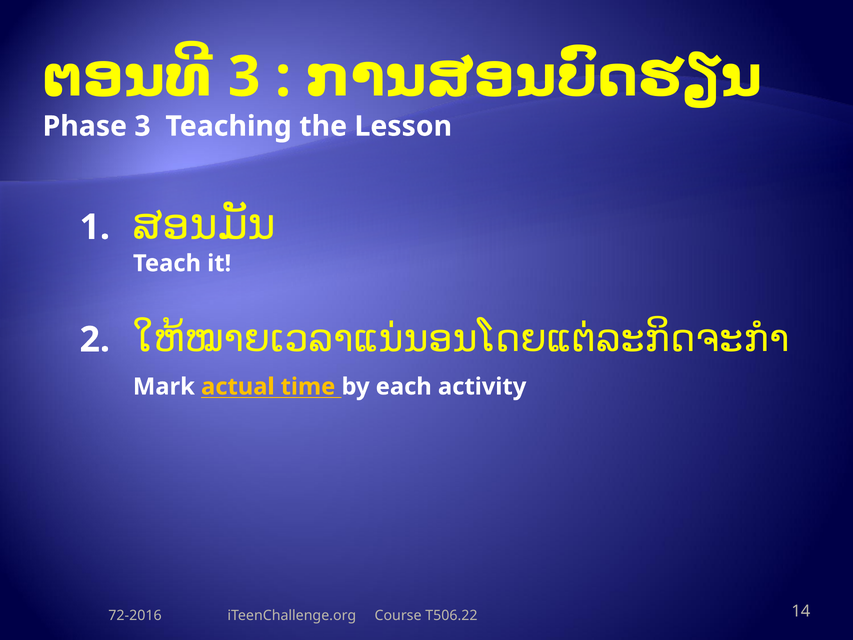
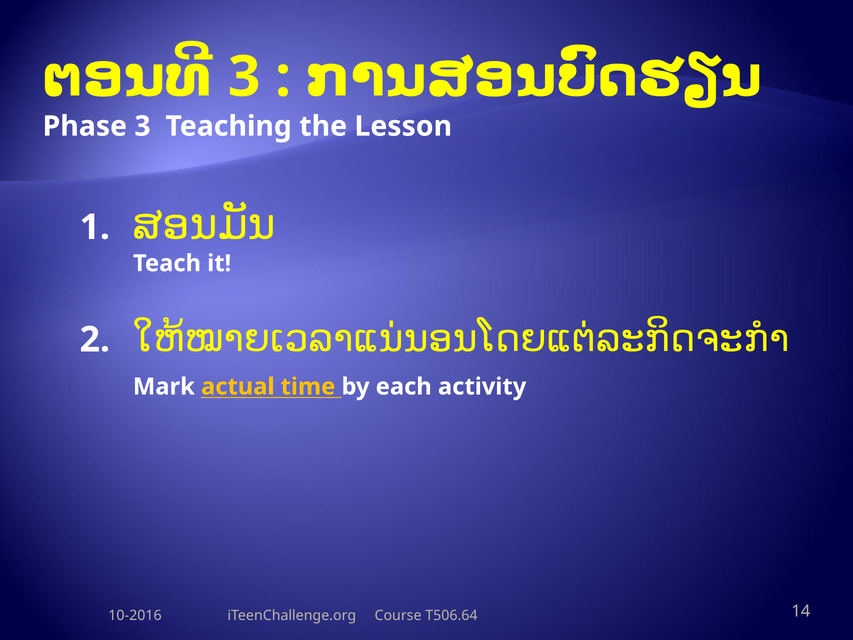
72-2016: 72-2016 -> 10-2016 (135, 615)
T506.22: T506.22 -> T506.64 (451, 615)
